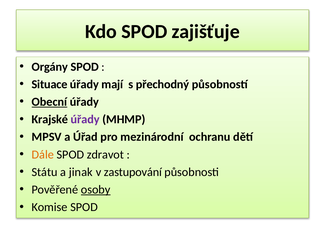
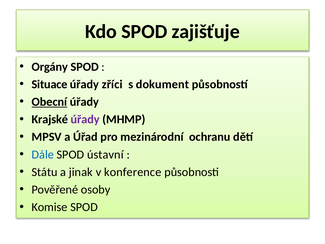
mají: mají -> zříci (112, 84)
přechodný: přechodný -> dokument (162, 84)
Dále colour: orange -> blue (43, 154)
zdravot: zdravot -> ústavní (105, 154)
zastupování: zastupování -> konference (133, 172)
osoby underline: present -> none (96, 189)
